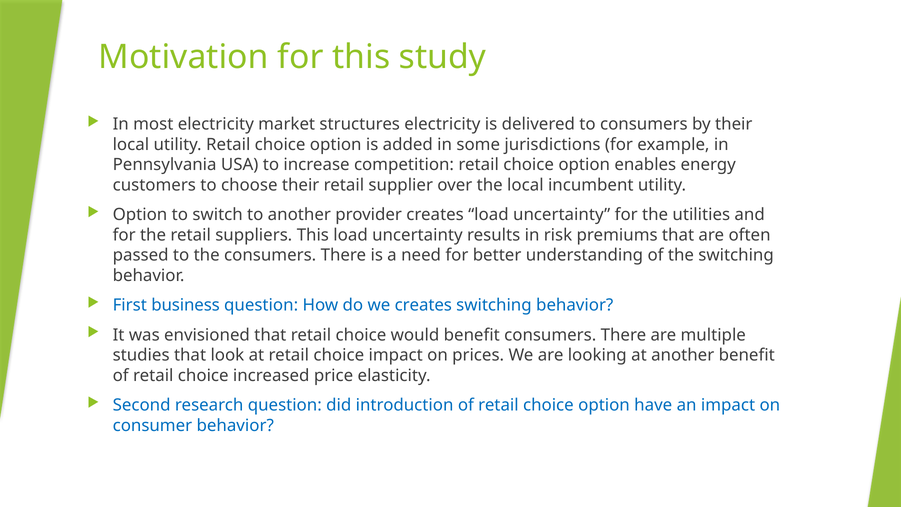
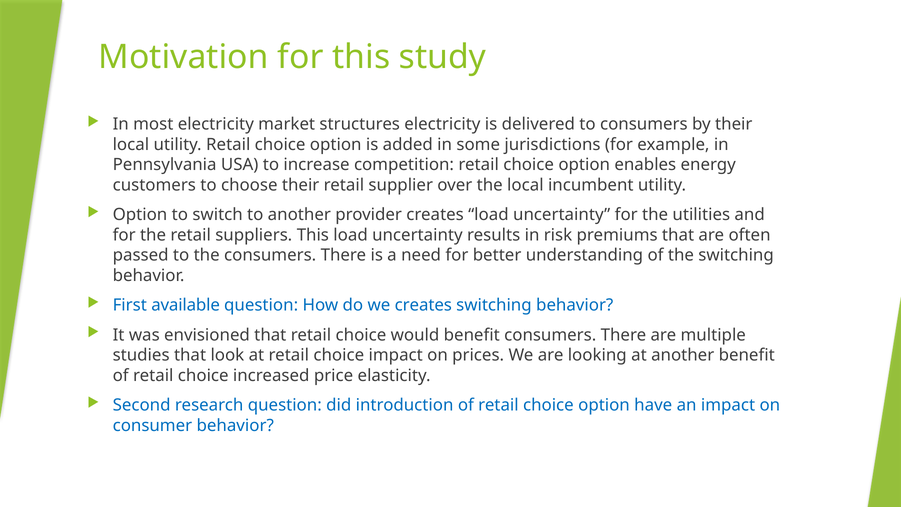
business: business -> available (186, 305)
